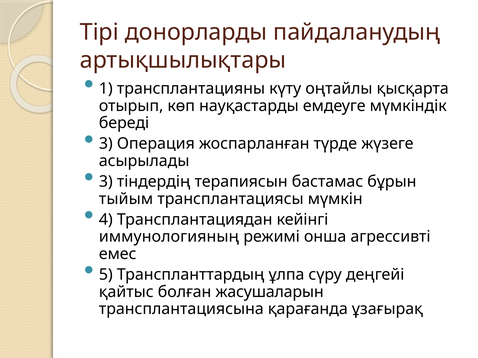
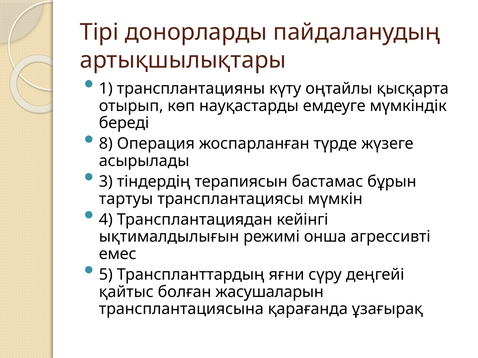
3: 3 -> 8 (106, 144)
тыйым: тыйым -> тартуы (126, 199)
иммунологияның: иммунологияның -> ықтималдылығын (169, 237)
ұлпа: ұлпа -> яғни (287, 275)
